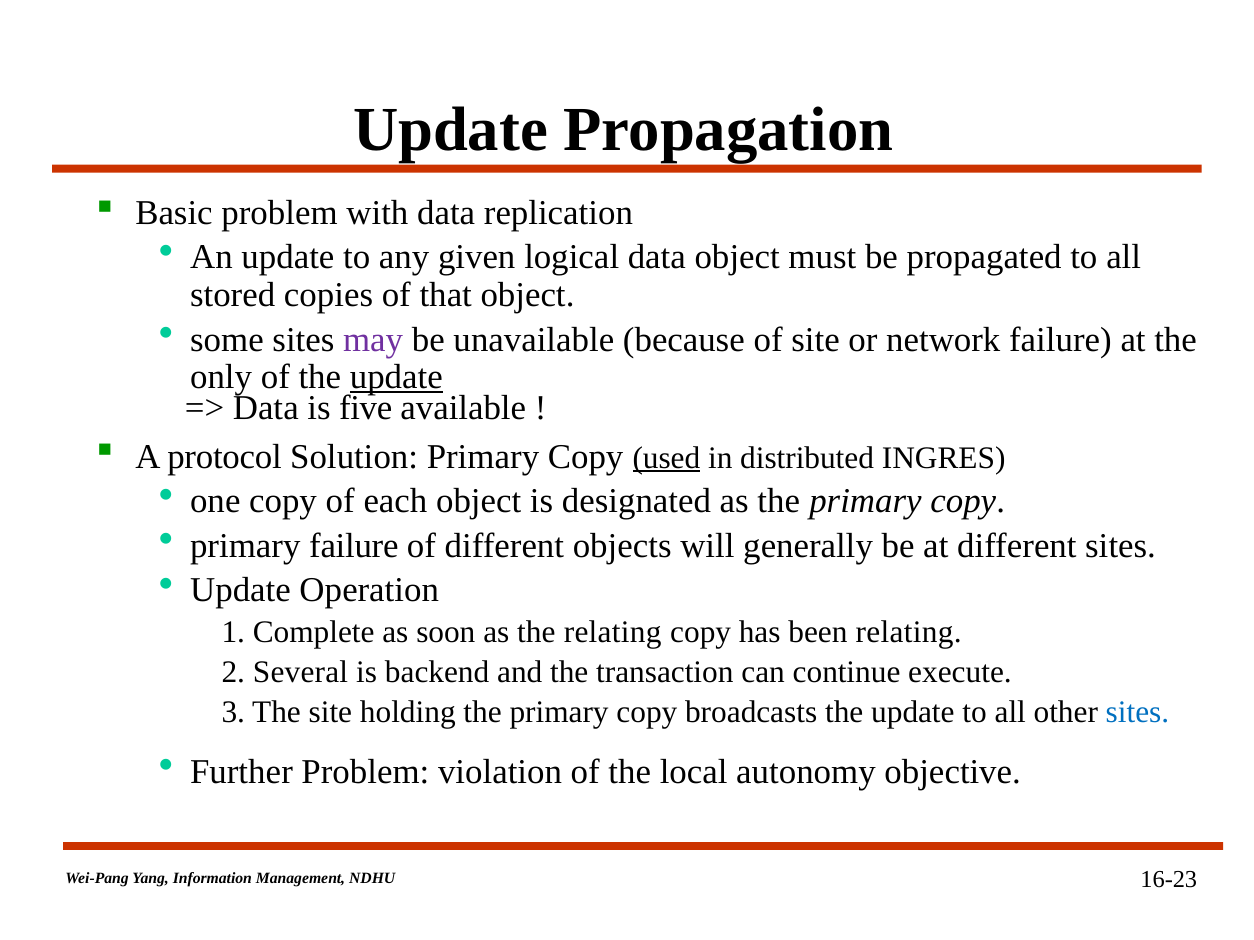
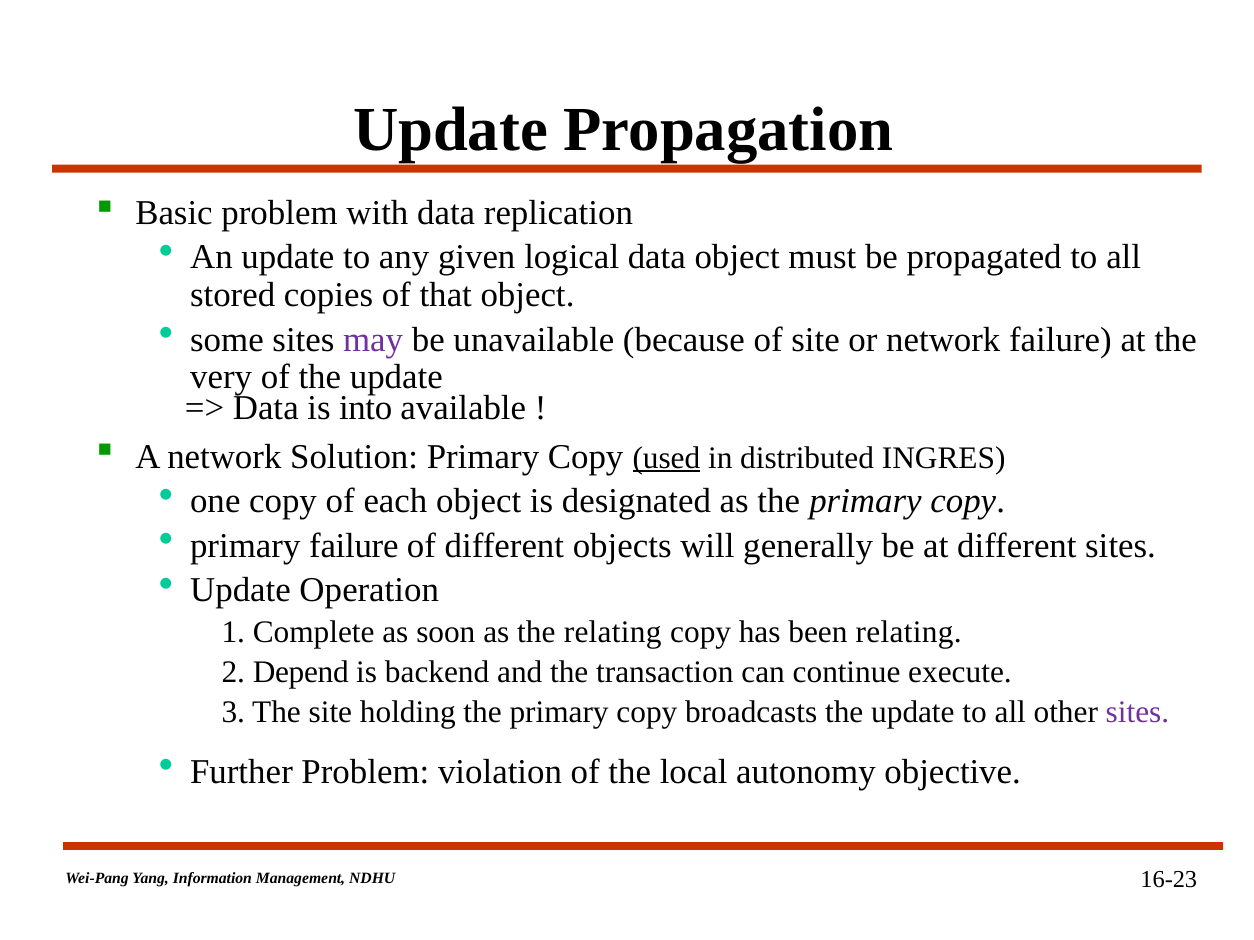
only: only -> very (221, 377)
update underline: present -> none (396, 377)
five: five -> into (366, 409)
A protocol: protocol -> network (224, 457)
Several: Several -> Depend (301, 673)
sites colour: blue -> purple (1137, 713)
